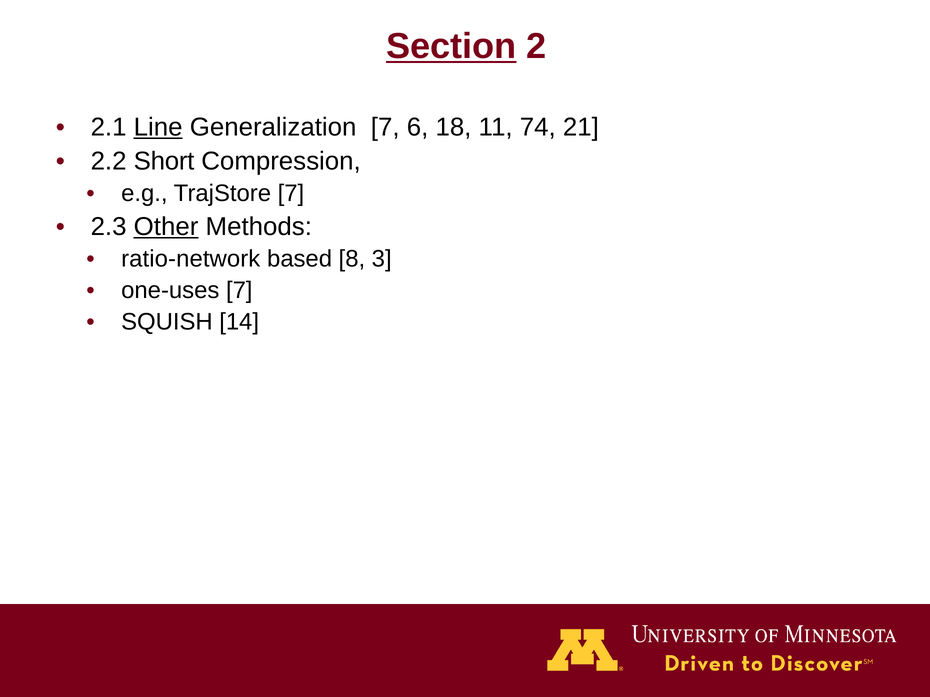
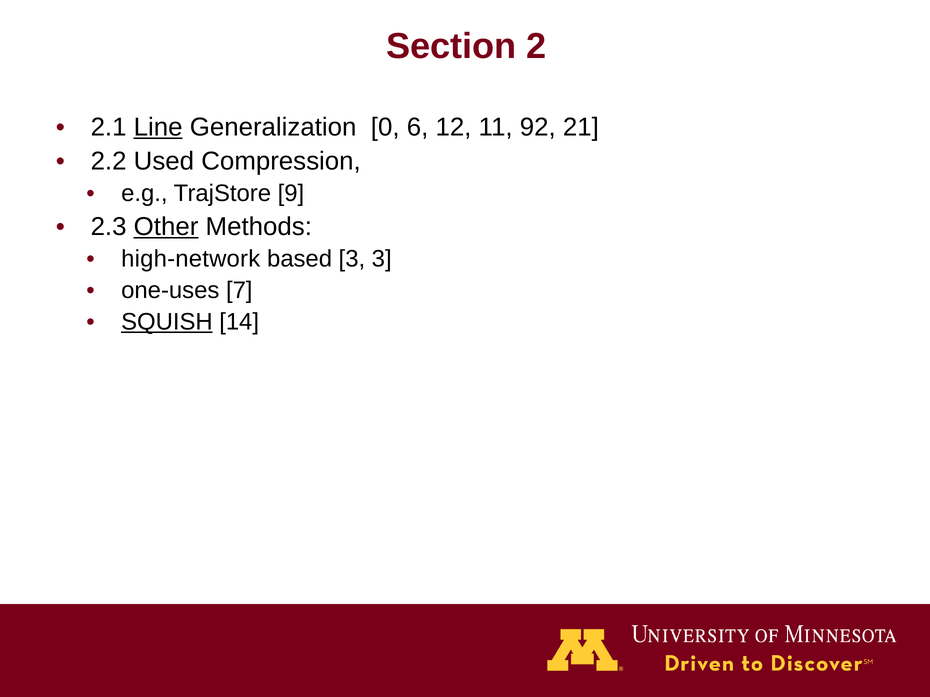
Section underline: present -> none (451, 46)
Generalization 7: 7 -> 0 (385, 127)
18: 18 -> 12 (453, 127)
74: 74 -> 92 (538, 127)
Short: Short -> Used (164, 161)
TrajStore 7: 7 -> 9 (291, 194)
ratio-network: ratio-network -> high-network (191, 259)
based 8: 8 -> 3 (352, 259)
SQUISH underline: none -> present (167, 322)
